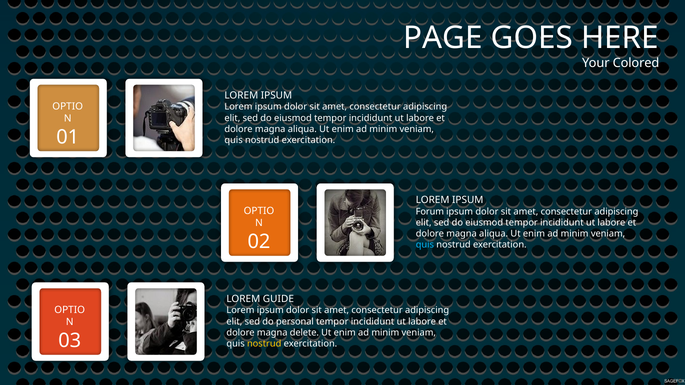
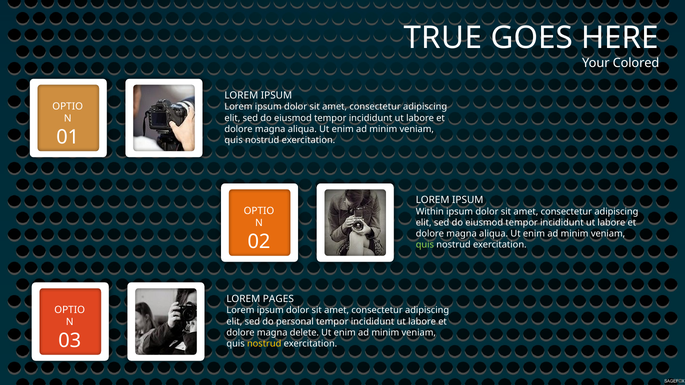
PAGE: PAGE -> TRUE (443, 38)
Forum: Forum -> Within (430, 212)
quis colour: light blue -> light green (425, 245)
GUIDE: GUIDE -> PAGES (278, 299)
